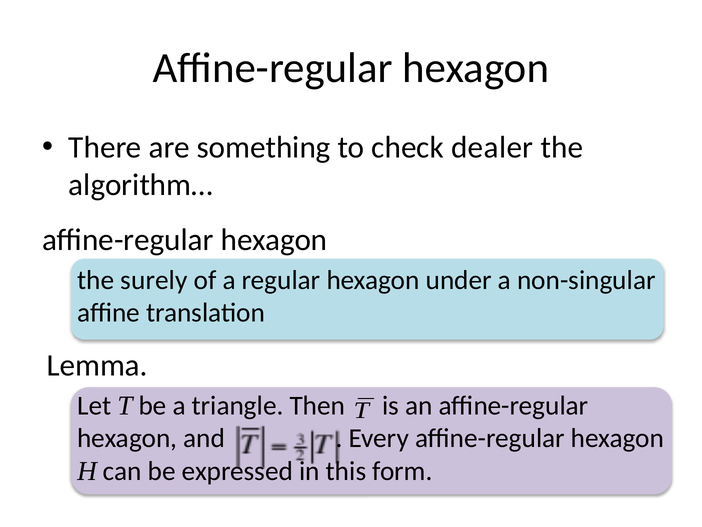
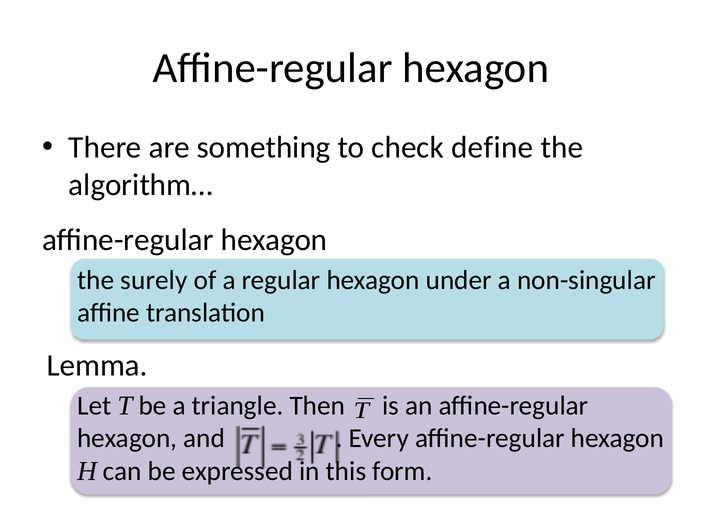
dealer: dealer -> define (492, 147)
